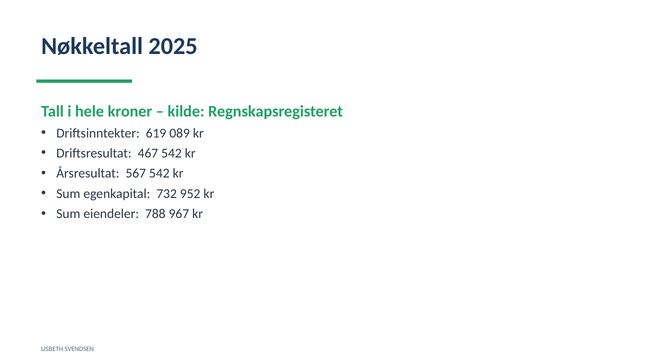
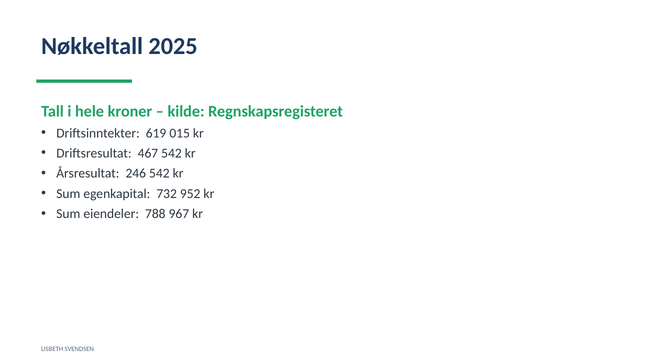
089: 089 -> 015 (180, 133)
567: 567 -> 246 (136, 174)
